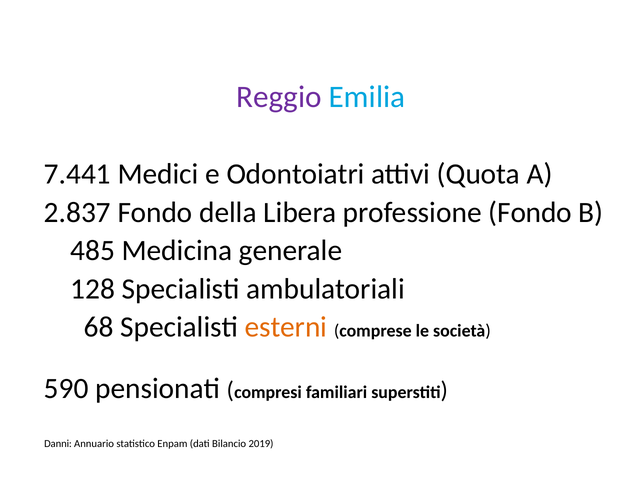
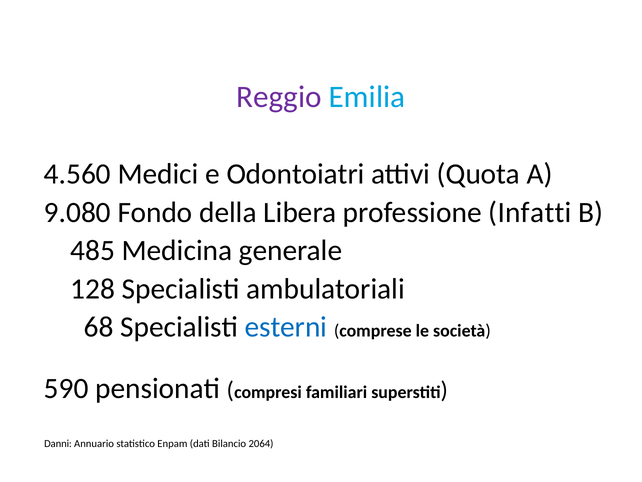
7.441: 7.441 -> 4.560 (77, 174)
2.837: 2.837 -> 9.080 (77, 212)
professione Fondo: Fondo -> Infatti (530, 212)
esterni colour: orange -> blue (286, 327)
2019: 2019 -> 2064 (261, 443)
